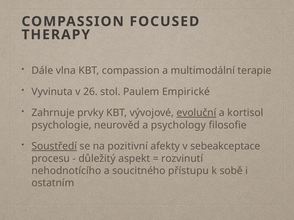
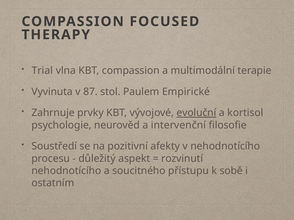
Dále: Dále -> Trial (42, 71)
26: 26 -> 87 (90, 92)
psychology: psychology -> intervenční (178, 125)
Soustředí underline: present -> none (54, 147)
v sebeakceptace: sebeakceptace -> nehodnotícího (225, 147)
